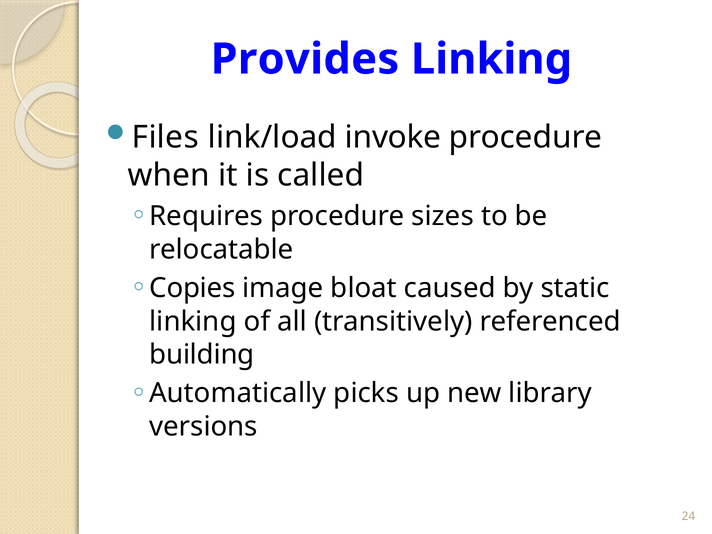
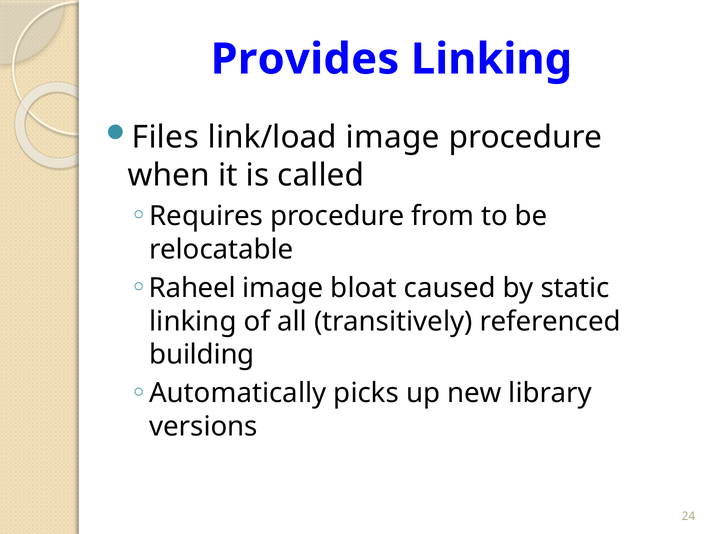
link/load invoke: invoke -> image (393, 137)
sizes: sizes -> from (443, 216)
Copies: Copies -> Raheel (192, 288)
